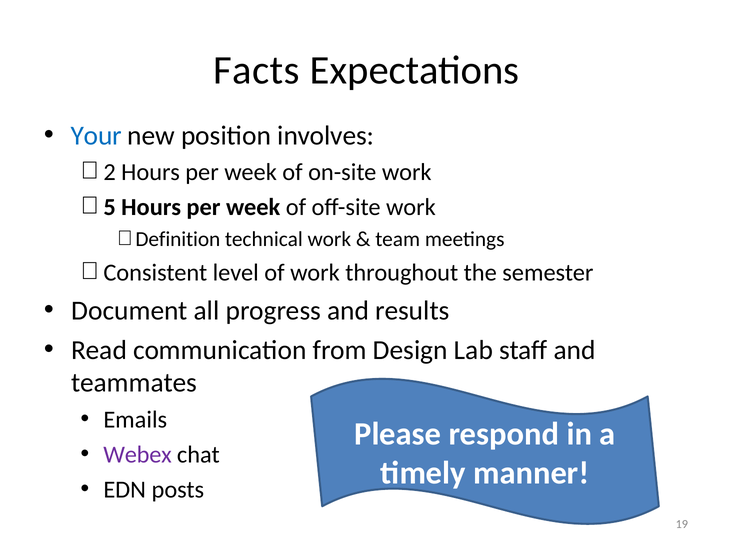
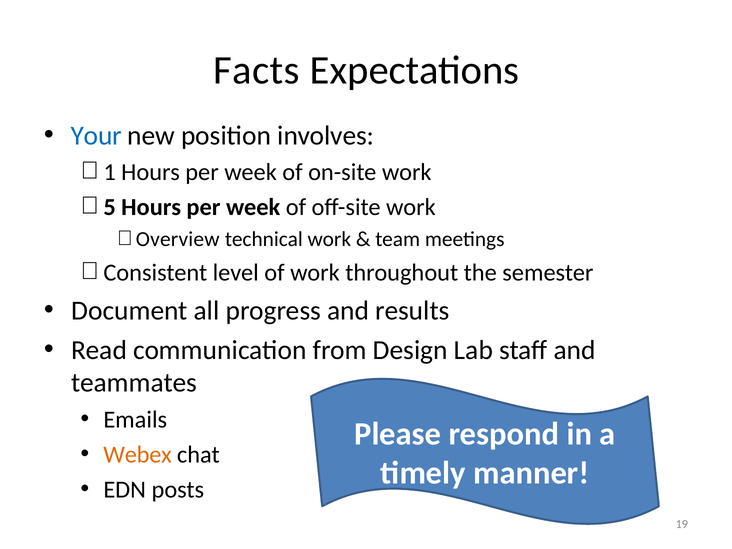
2: 2 -> 1 (110, 172)
Definition: Definition -> Overview (178, 239)
Webex colour: purple -> orange (138, 455)
